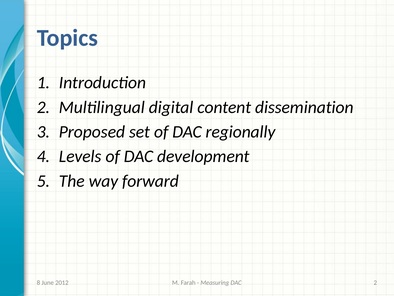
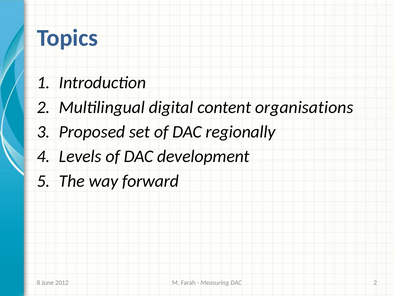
dissemination: dissemination -> organisations (304, 107)
